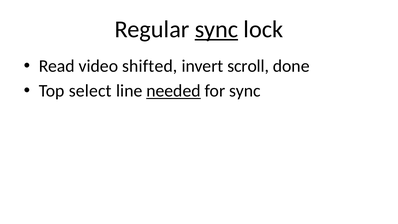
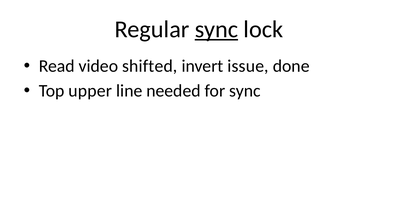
scroll: scroll -> issue (248, 66)
select: select -> upper (90, 91)
needed underline: present -> none (173, 91)
